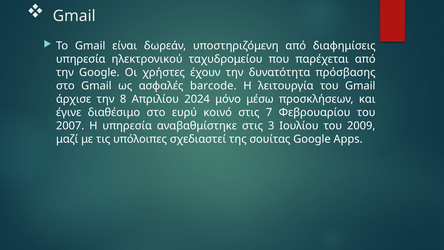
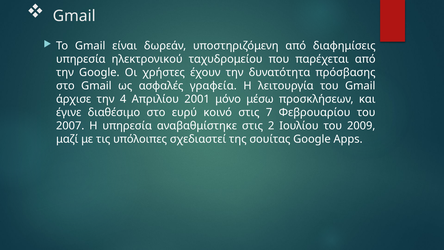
barcode: barcode -> γραφεία (213, 86)
8: 8 -> 4 (123, 99)
2024: 2024 -> 2001 (197, 99)
3: 3 -> 2 (271, 126)
